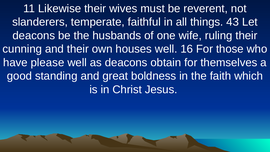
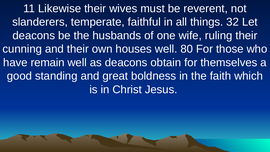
43: 43 -> 32 (233, 22)
16: 16 -> 80 (187, 49)
please: please -> remain (48, 63)
